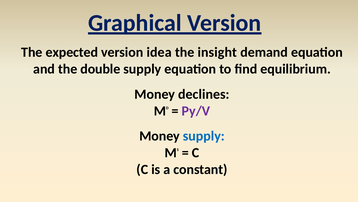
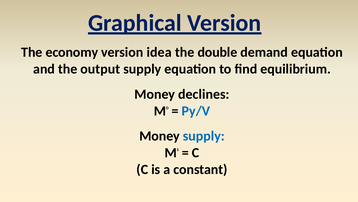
expected: expected -> economy (72, 52)
insight: insight -> double (217, 52)
double: double -> output (100, 69)
Py/V colour: purple -> blue (196, 111)
